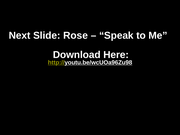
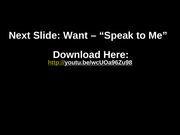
Rose: Rose -> Want (76, 36)
